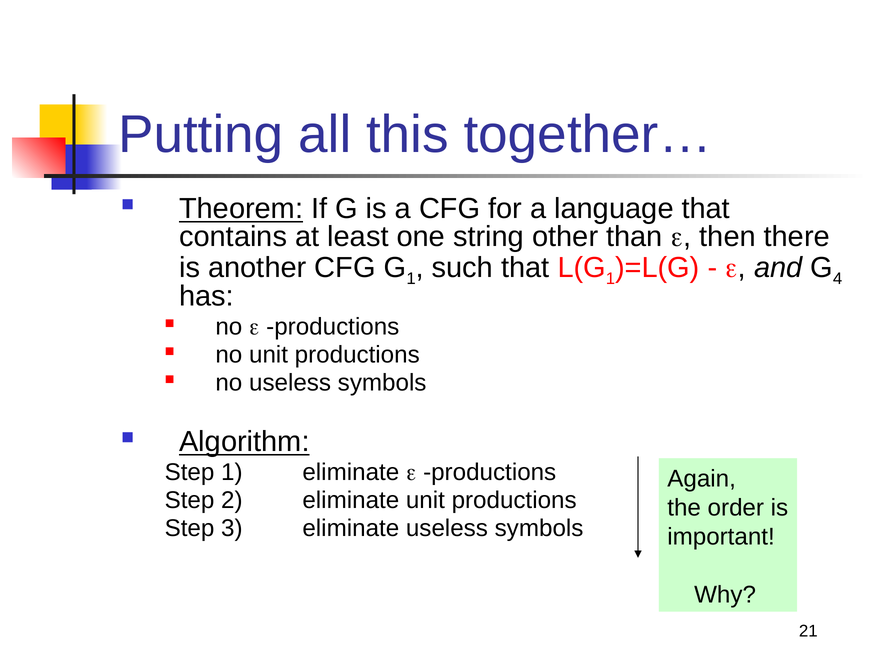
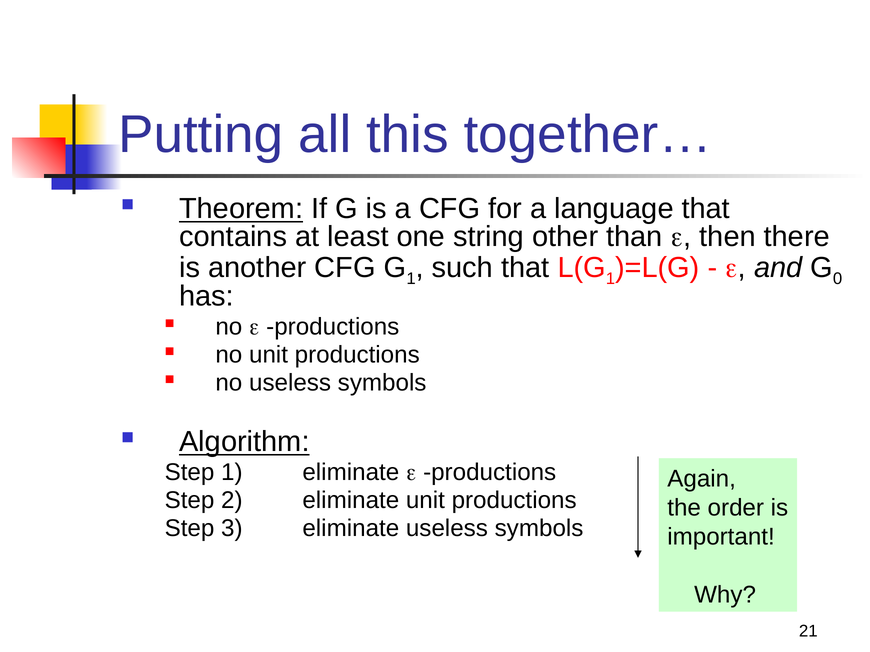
4: 4 -> 0 (838, 279)
